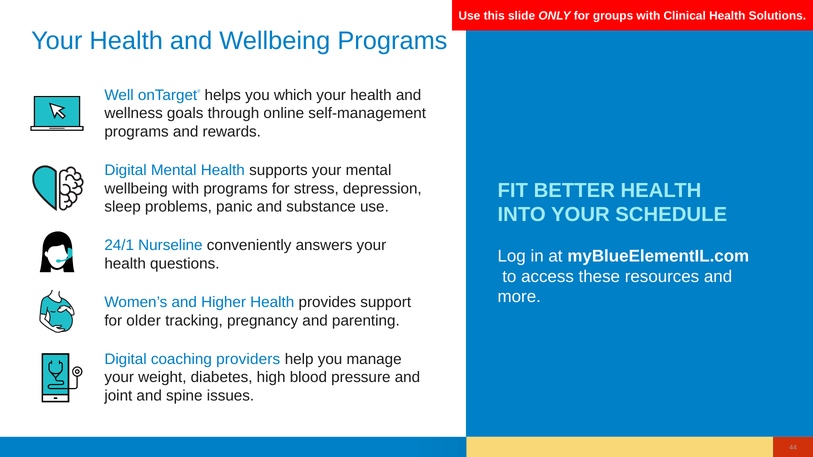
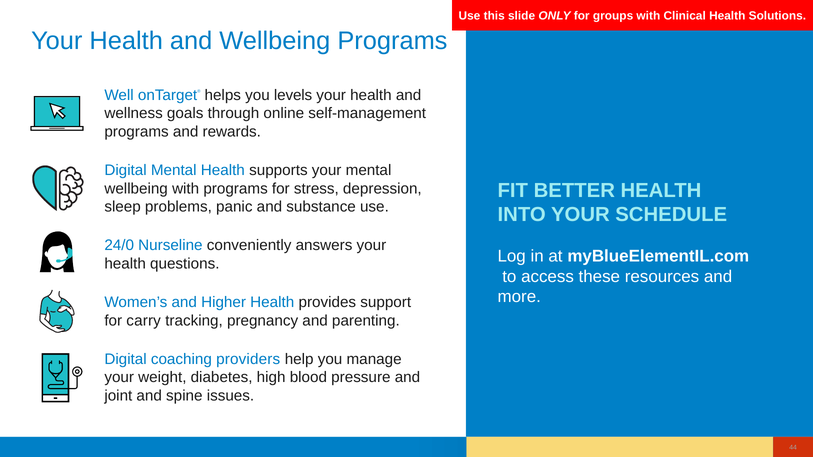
which: which -> levels (293, 95)
24/1: 24/1 -> 24/0 (119, 246)
older: older -> carry (144, 321)
